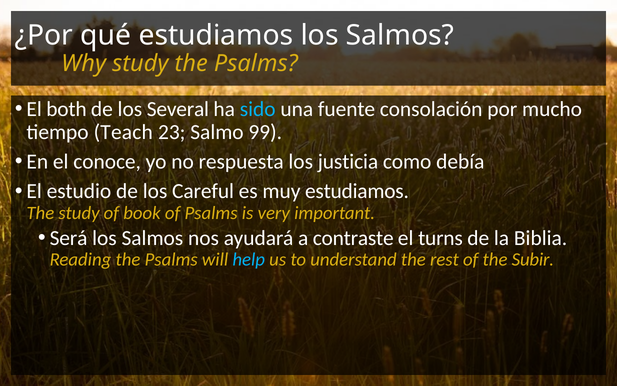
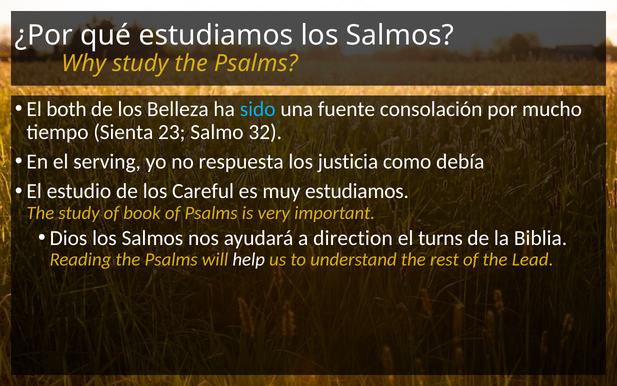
Several: Several -> Belleza (178, 109)
Teach: Teach -> Sienta (123, 132)
99: 99 -> 32 (265, 132)
conoce: conoce -> serving (107, 162)
Será: Será -> Dios (68, 238)
contraste: contraste -> direction (353, 238)
help colour: light blue -> white (249, 259)
Subir: Subir -> Lead (533, 259)
